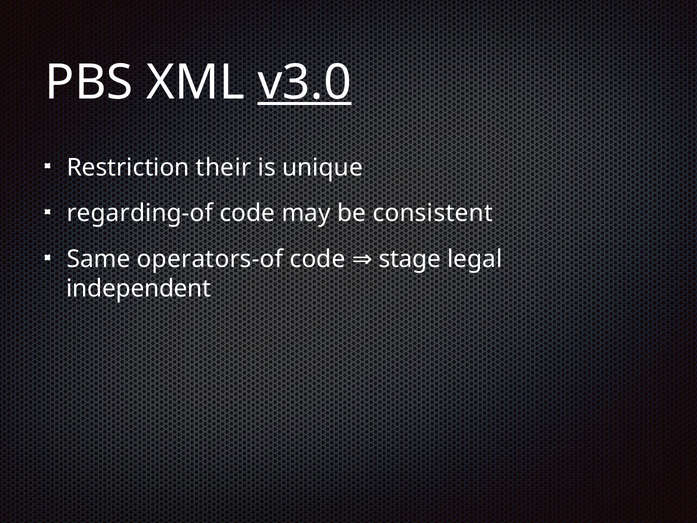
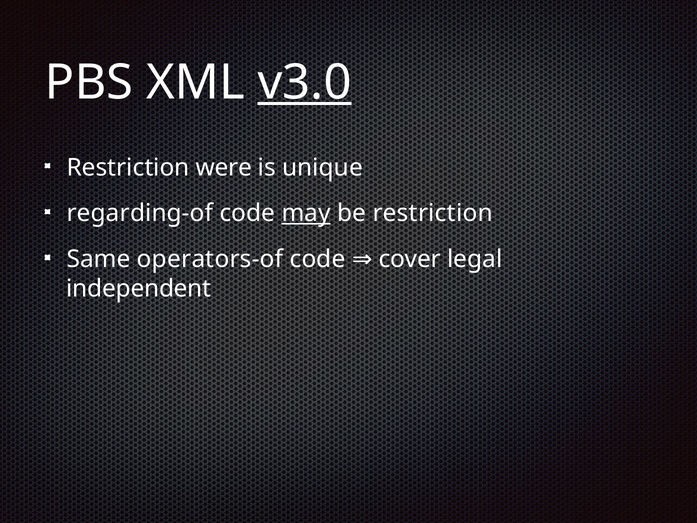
their: their -> were (224, 168)
may underline: none -> present (306, 213)
be consistent: consistent -> restriction (433, 213)
stage: stage -> cover (410, 259)
